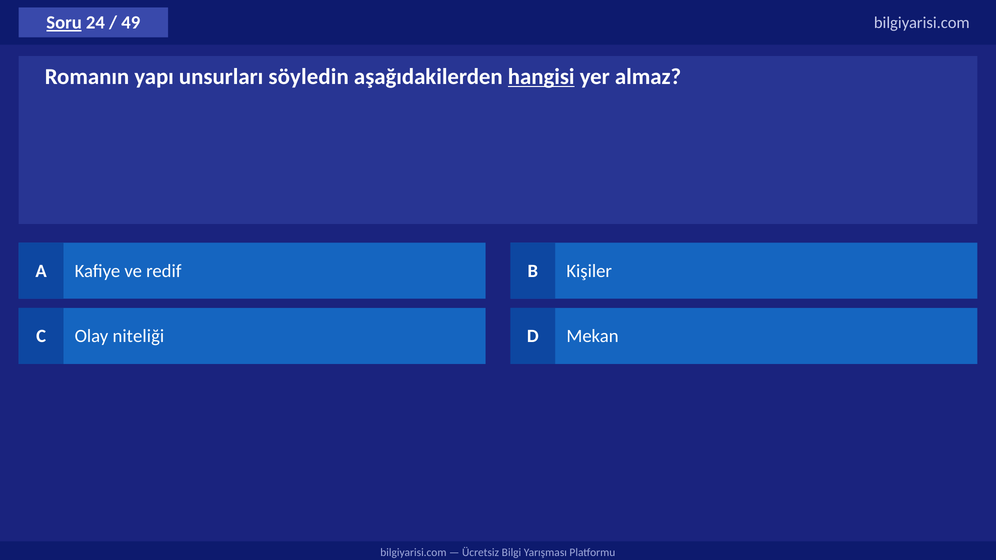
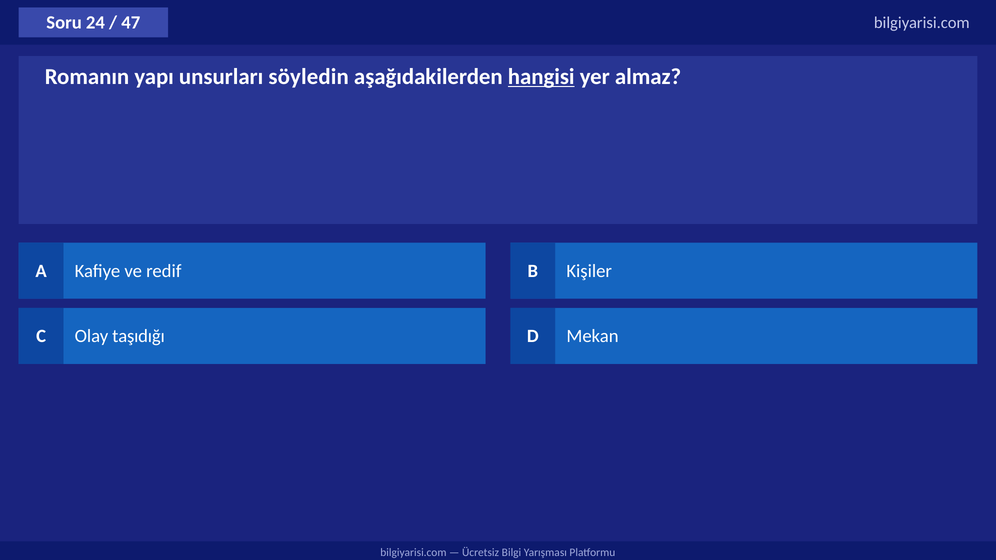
Soru underline: present -> none (64, 23)
49: 49 -> 47 (131, 23)
niteliği: niteliği -> taşıdığı (139, 336)
